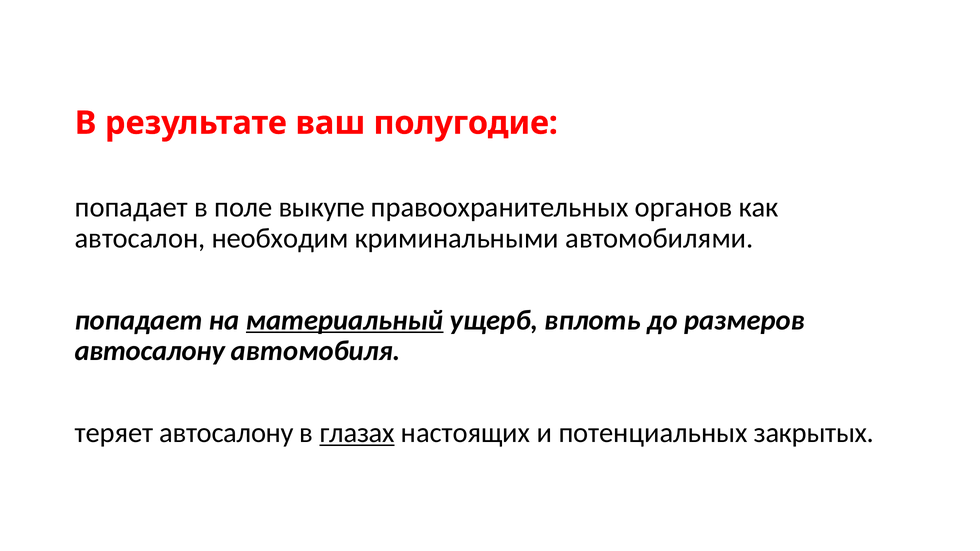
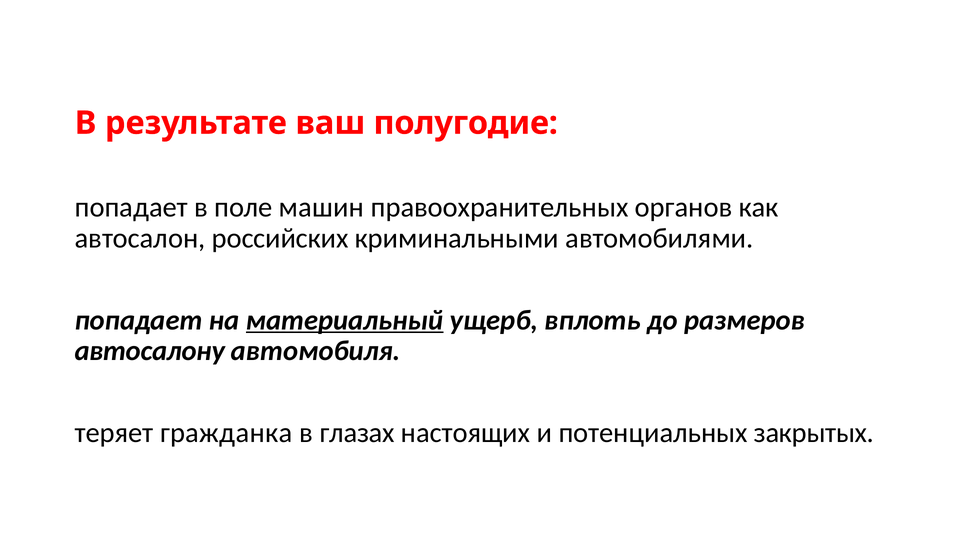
выкупе: выкупе -> машин (322, 207)
необходим: необходим -> российских (280, 238)
теряет автосалону: автосалону -> гражданка (226, 433)
глазах underline: present -> none (357, 433)
